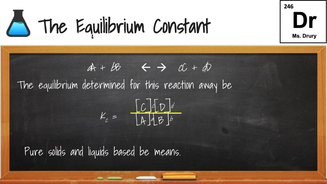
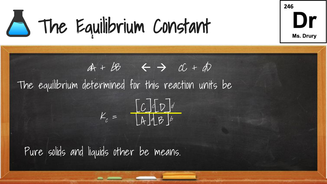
away: away -> units (208, 85)
based: based -> other (124, 152)
